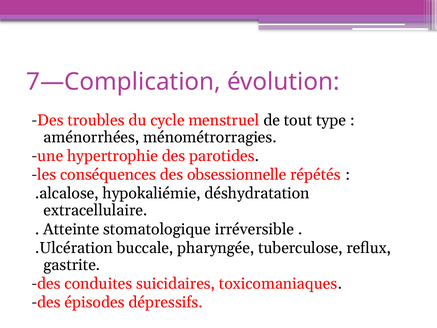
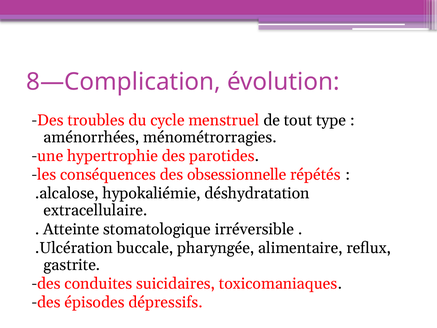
7—Complication: 7—Complication -> 8—Complication (123, 82)
tuberculose: tuberculose -> alimentaire (300, 248)
